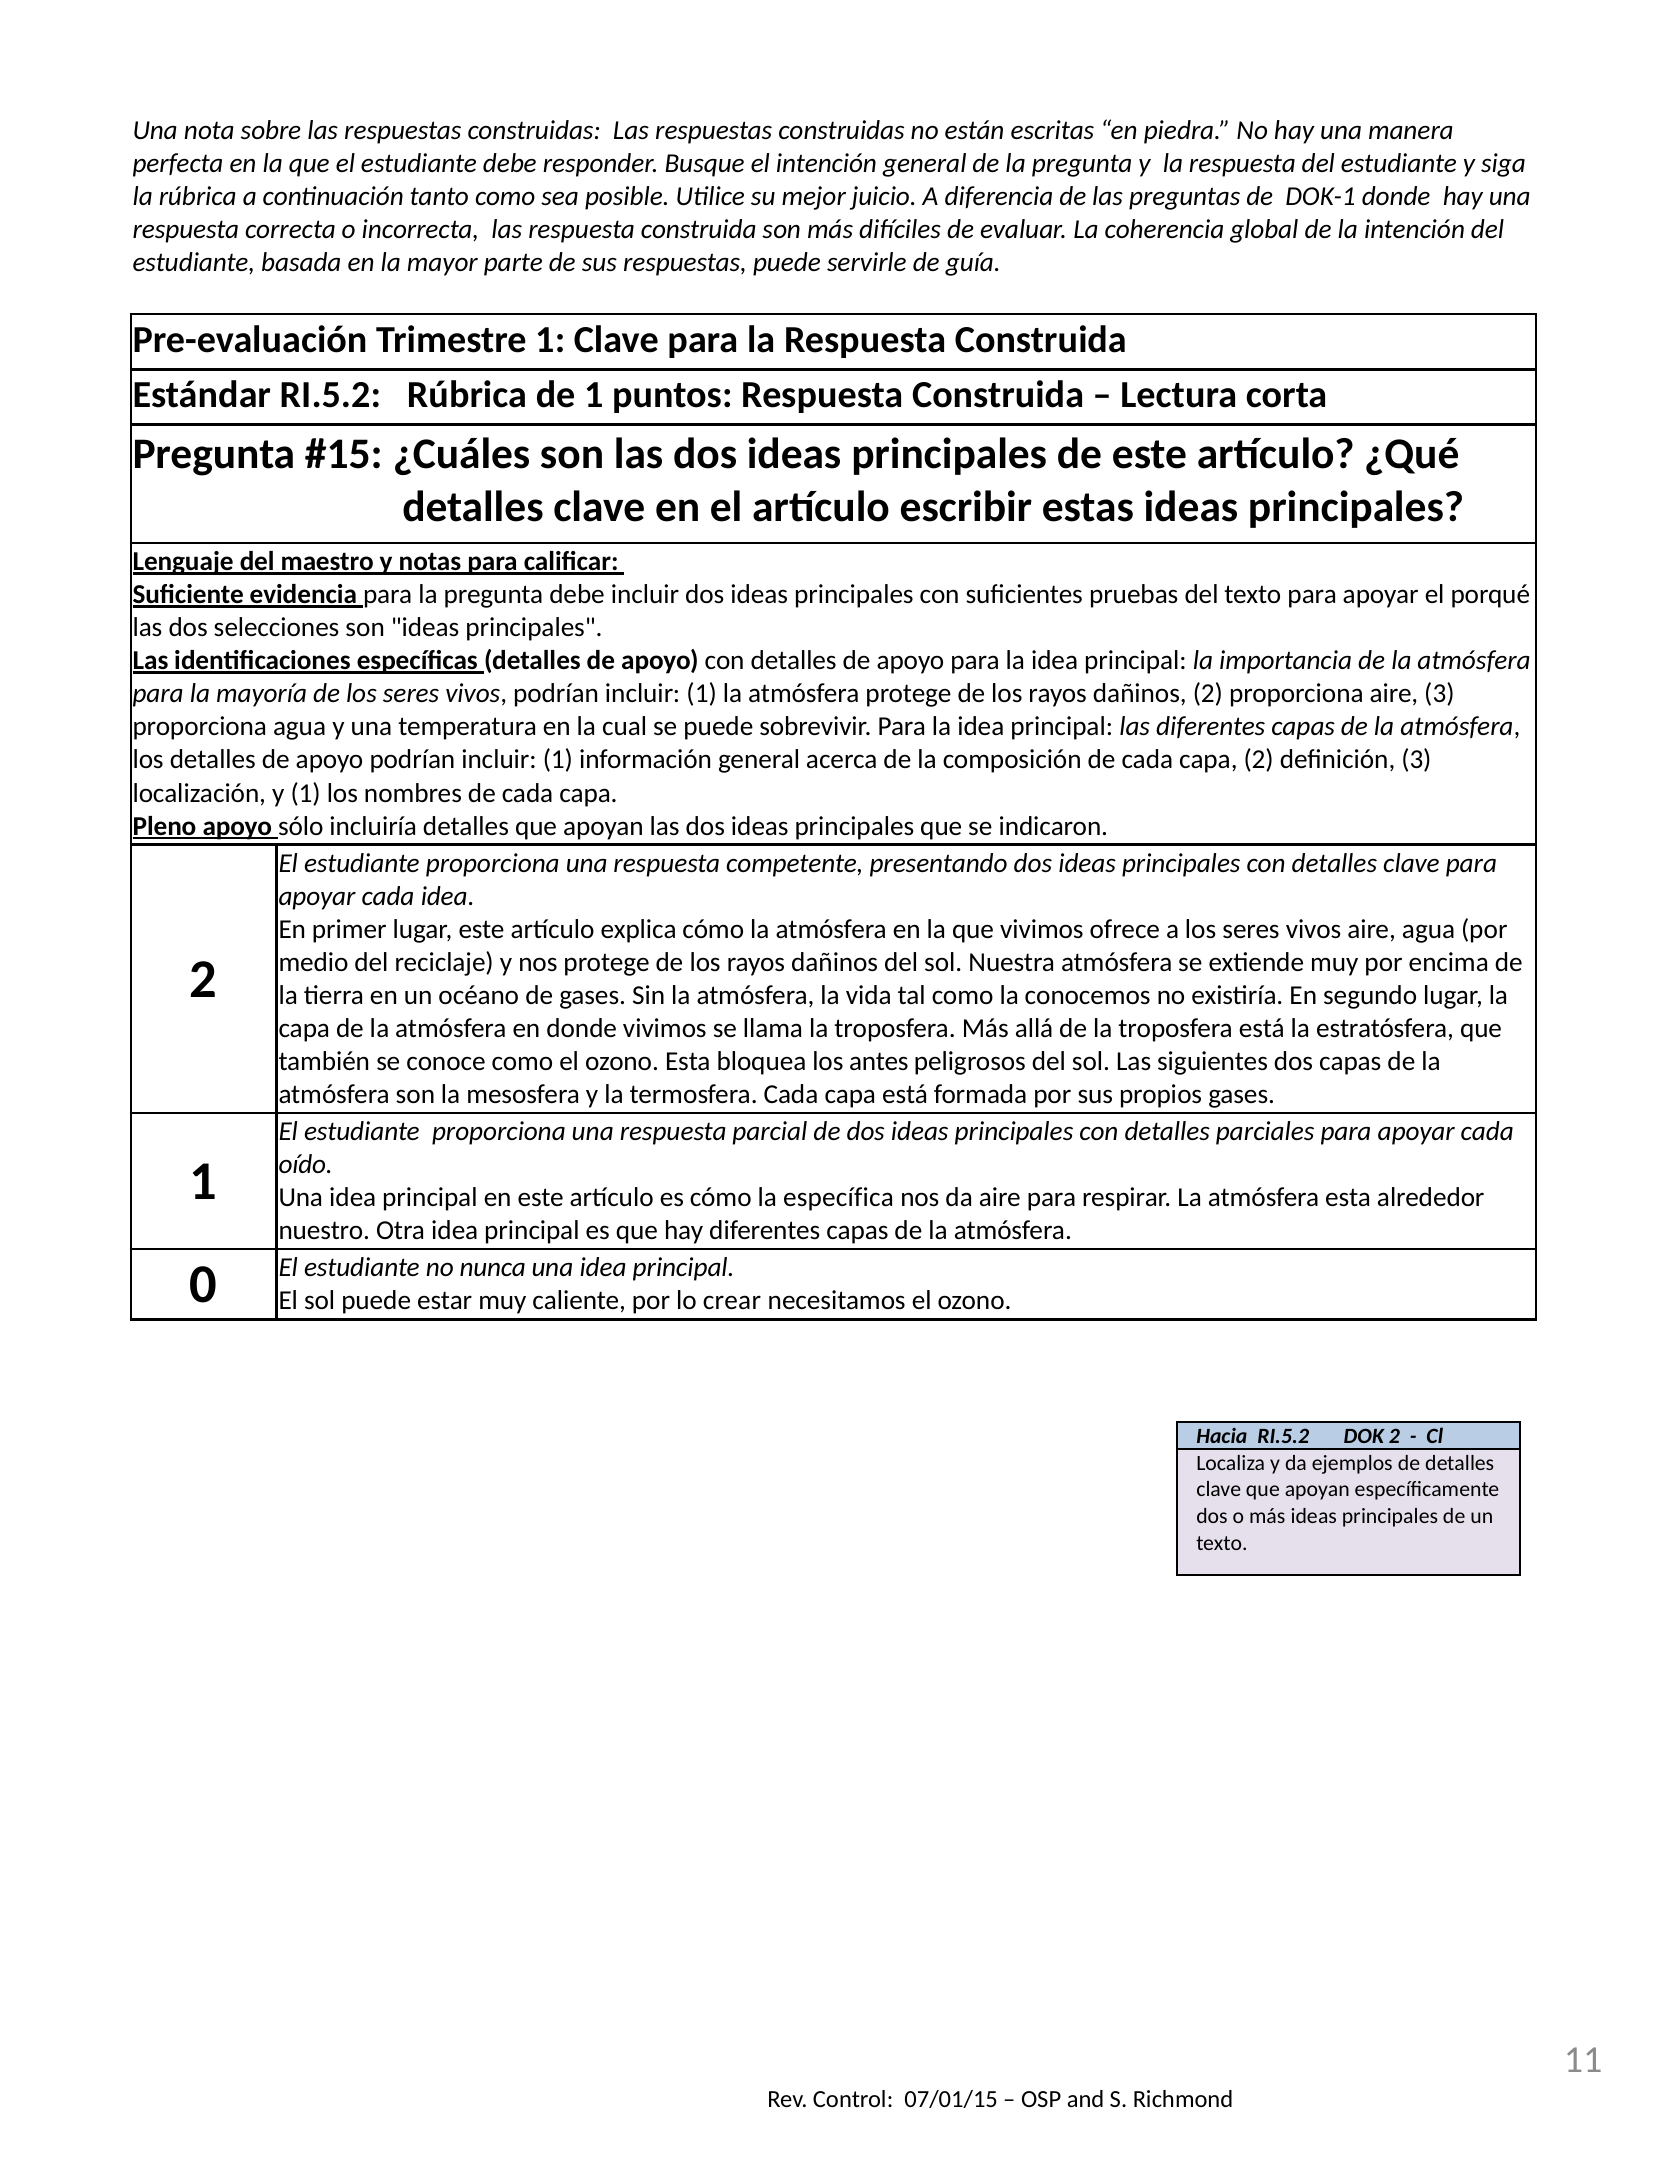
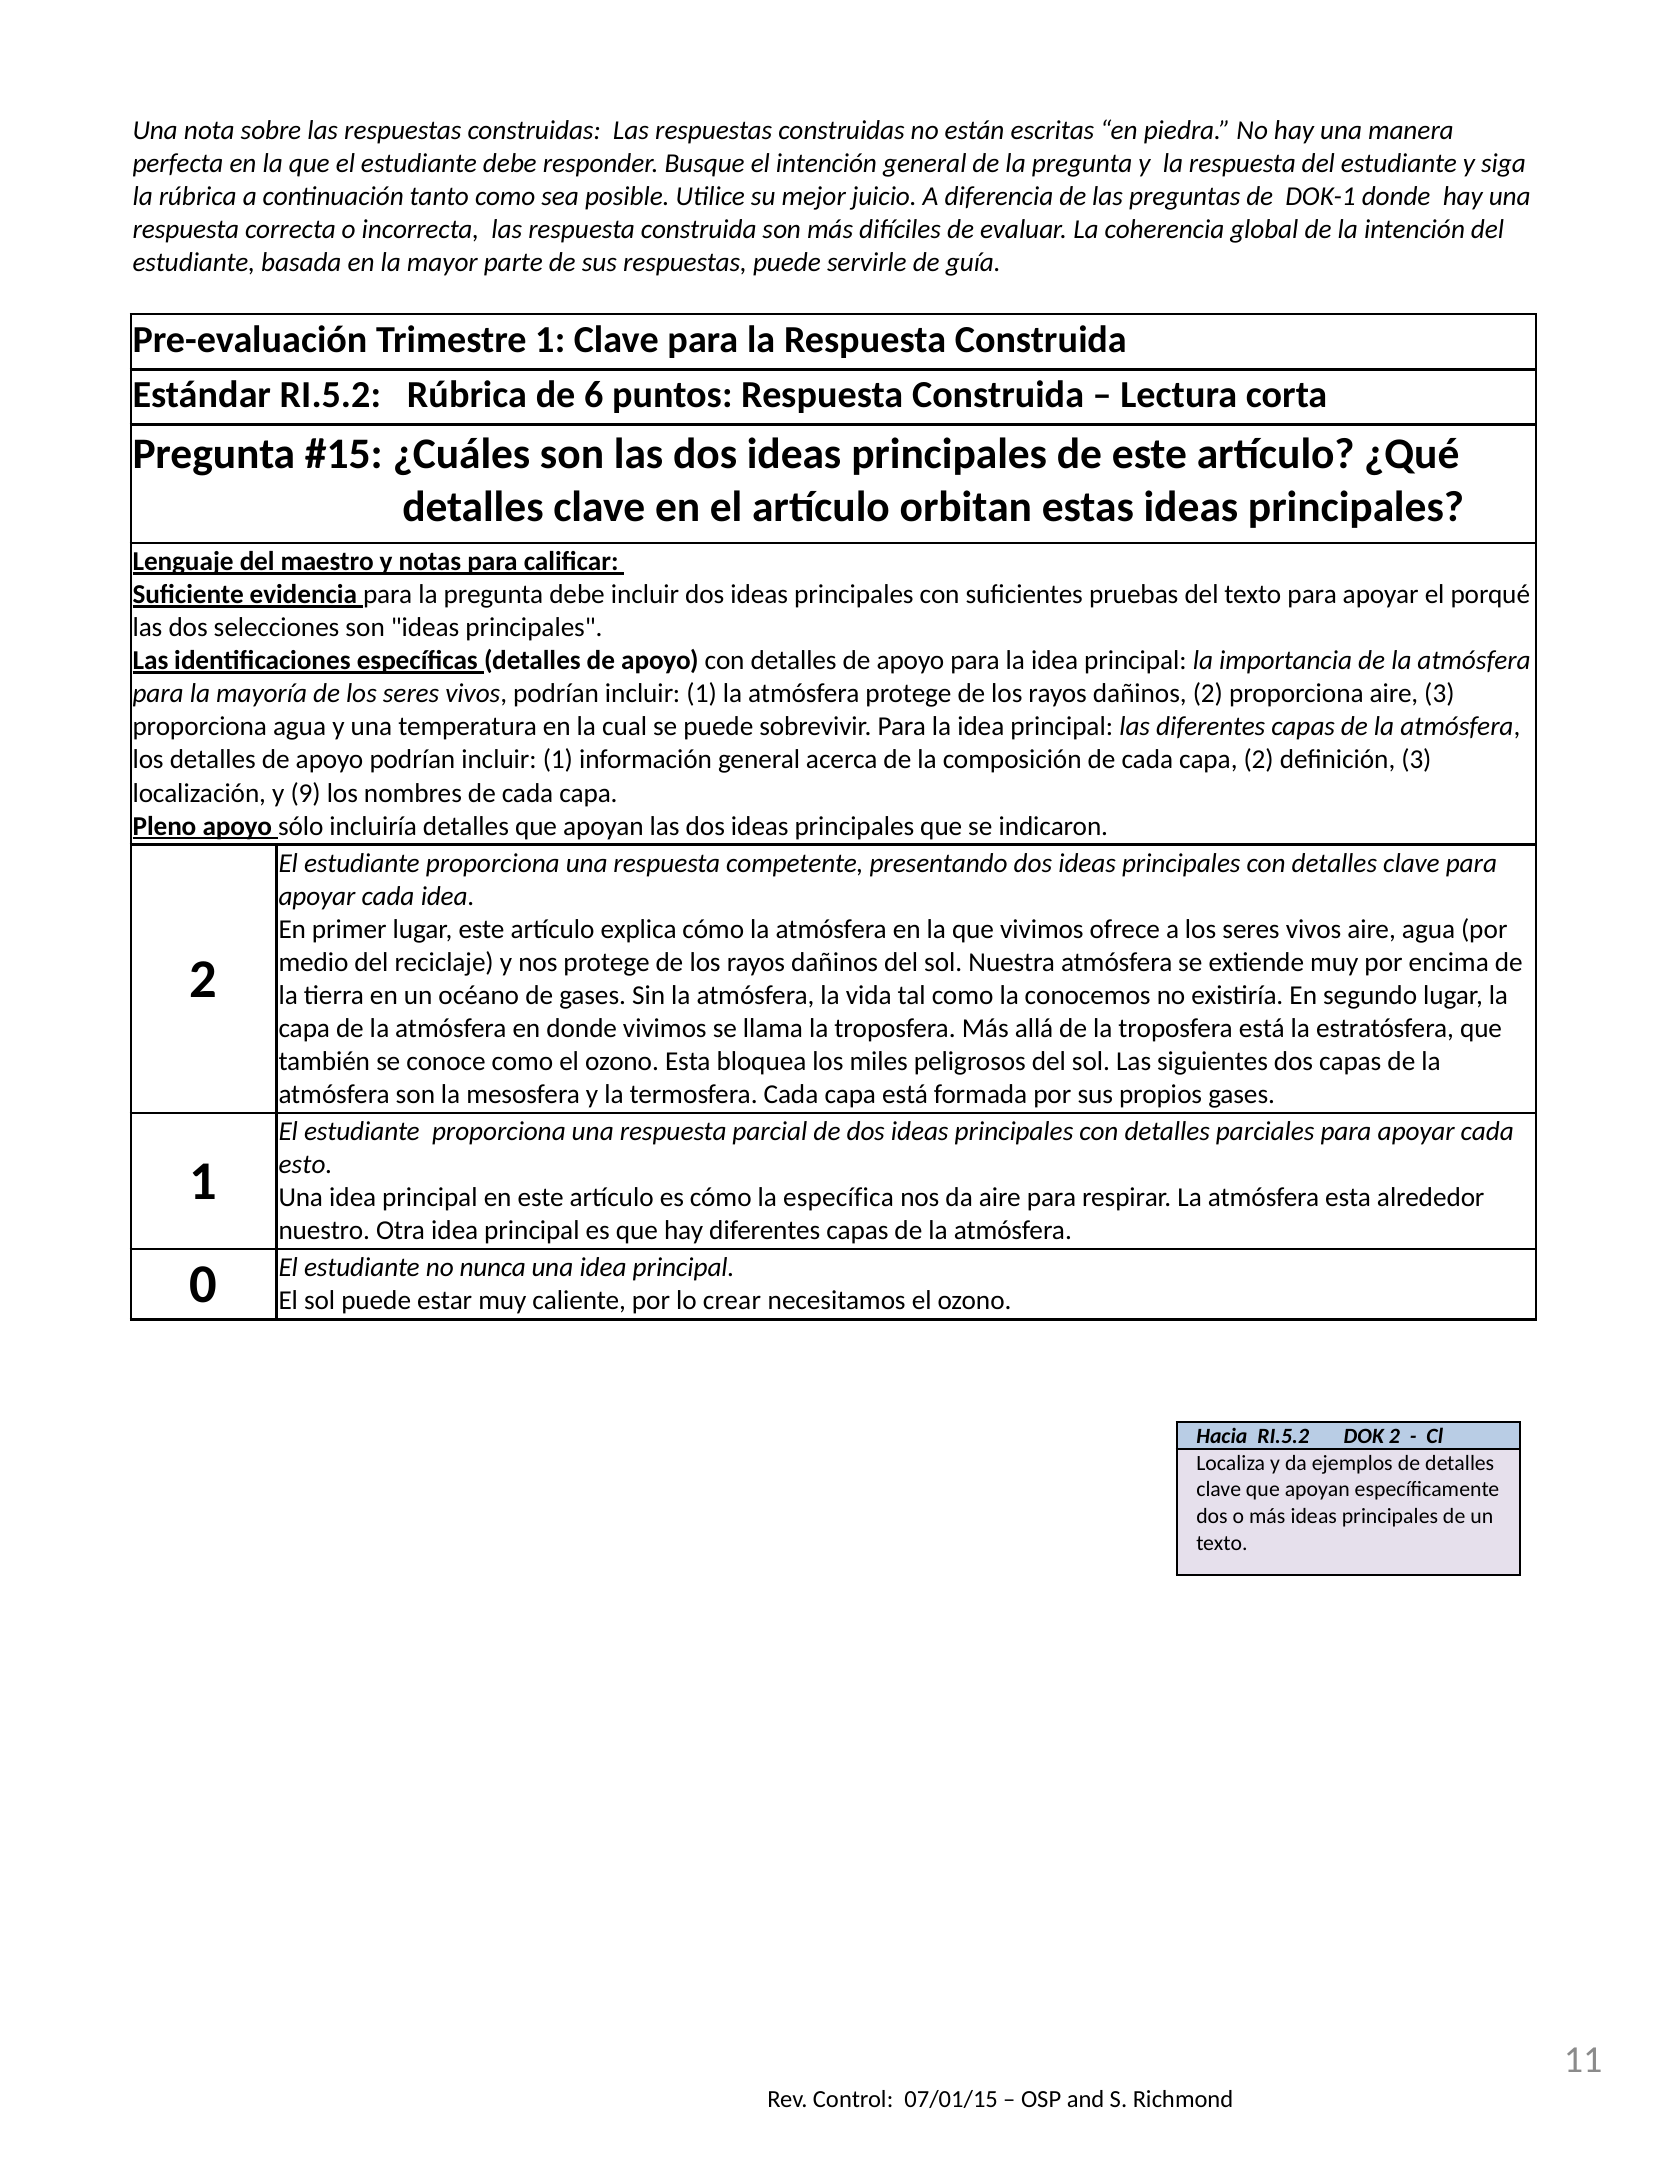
de 1: 1 -> 6 (594, 395)
escribir: escribir -> orbitan (966, 507)
y 1: 1 -> 9 (306, 793)
antes: antes -> miles (879, 1061)
oído: oído -> esto (306, 1164)
